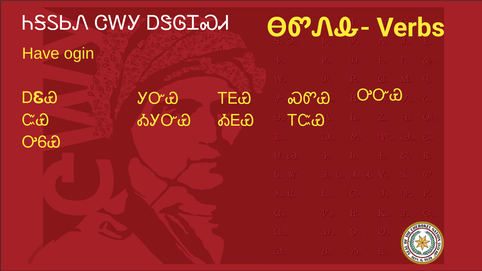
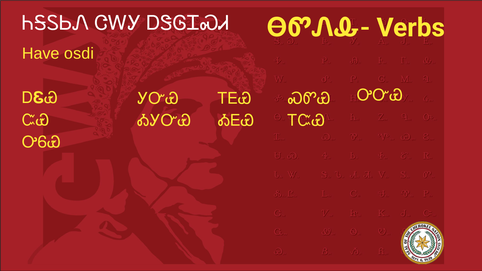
ogin: ogin -> osdi (79, 54)
